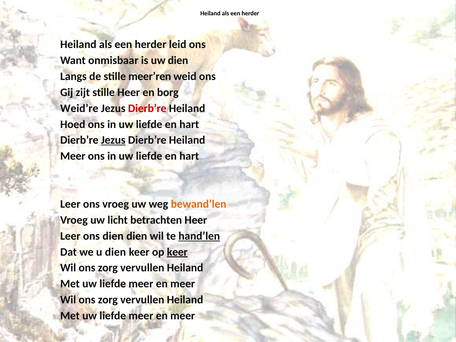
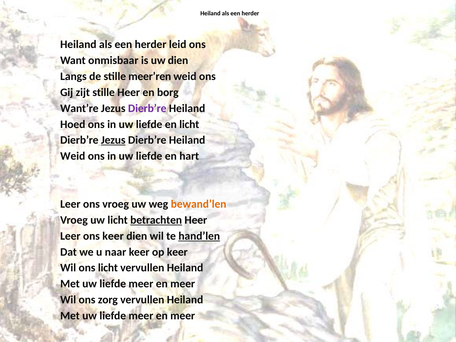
Weid’re: Weid’re -> Want’re (79, 108)
Dierb’re colour: red -> purple (147, 108)
hart: hart -> licht (189, 124)
Meer: Meer -> Weid (73, 156)
betrachten underline: none -> present (156, 220)
ons dien: dien -> keer (113, 236)
u dien: dien -> naar (116, 252)
keer underline: present -> none (177, 252)
zorg: zorg -> licht (108, 268)
